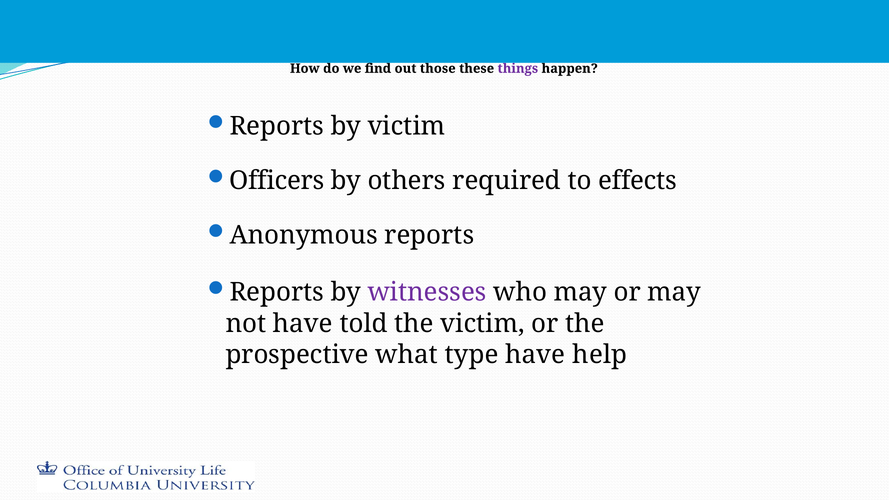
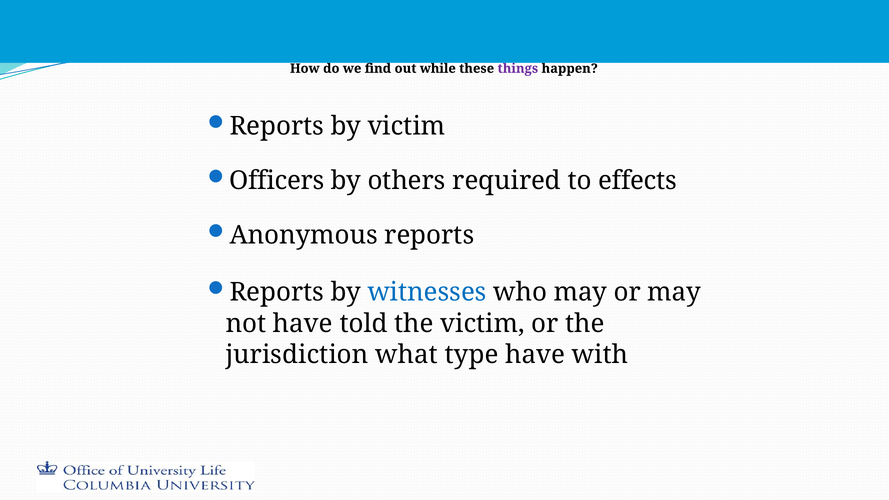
those: those -> while (438, 69)
witnesses colour: purple -> blue (427, 292)
prospective: prospective -> jurisdiction (297, 355)
help: help -> with (600, 355)
